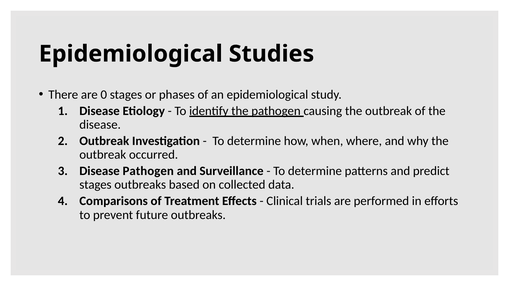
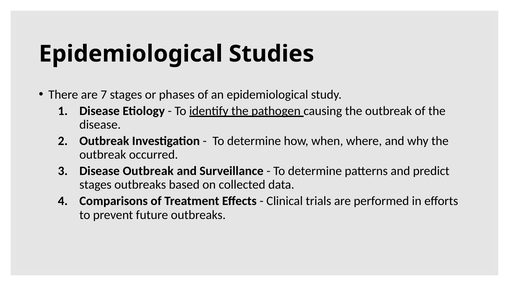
0: 0 -> 7 (104, 95)
Disease Pathogen: Pathogen -> Outbreak (148, 171)
